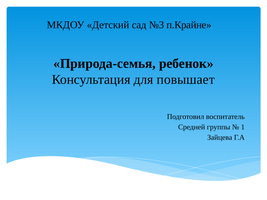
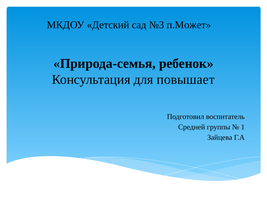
п.Крайне: п.Крайне -> п.Может (189, 25)
